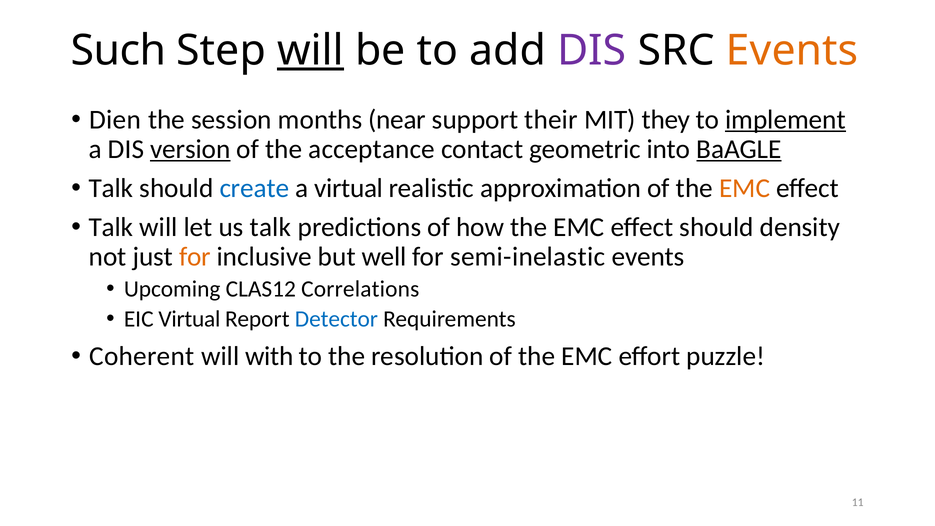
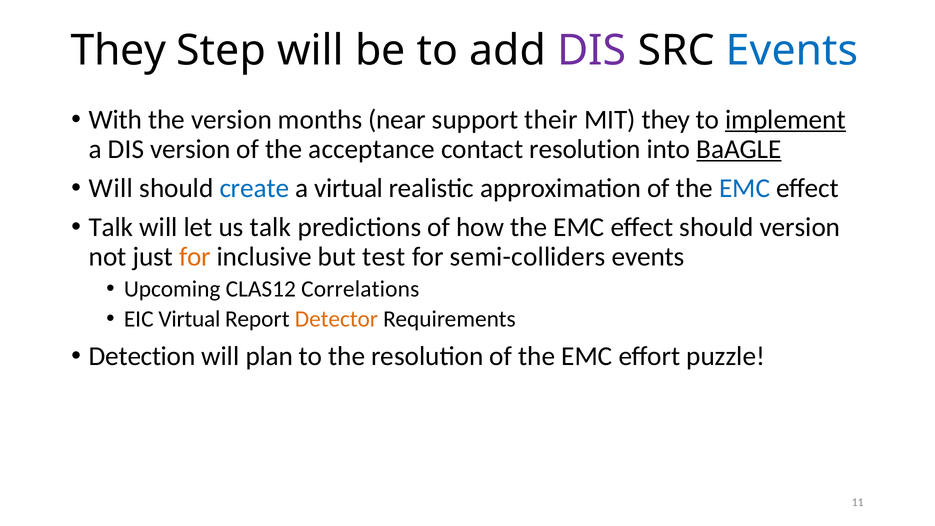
Such: Such -> They (119, 51)
will underline: present -> none (311, 51)
Events colour: orange -> blue (792, 51)
Dien: Dien -> With (115, 120)
the session: session -> version (231, 120)
version underline: present -> none (190, 149)
contact geometric: geometric -> resolution (585, 149)
Talk: Talk -> Will (111, 188)
EMC colour: orange -> blue (745, 188)
should density: density -> version (800, 227)
well: well -> test (384, 257)
semi-inelastic: semi-inelastic -> semi-colliders (528, 257)
Detector colour: blue -> orange (336, 319)
Coherent: Coherent -> Detection (142, 356)
with: with -> plan (269, 356)
